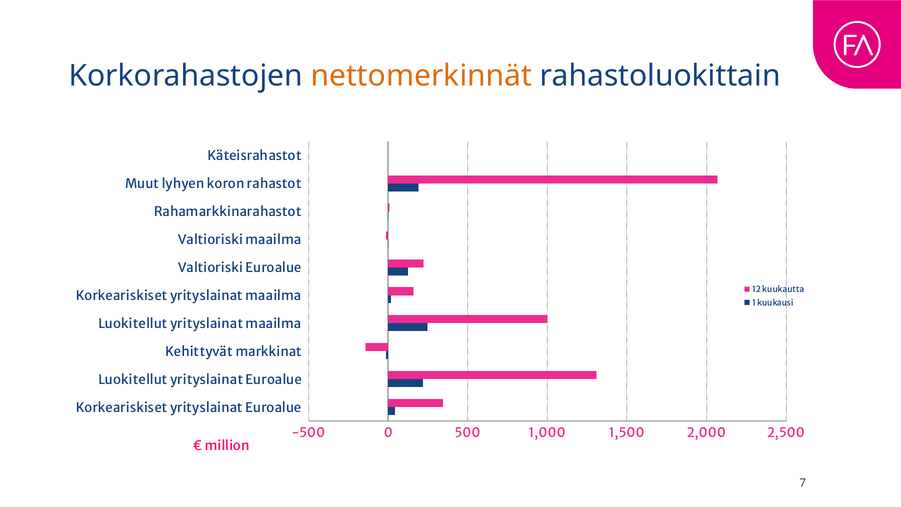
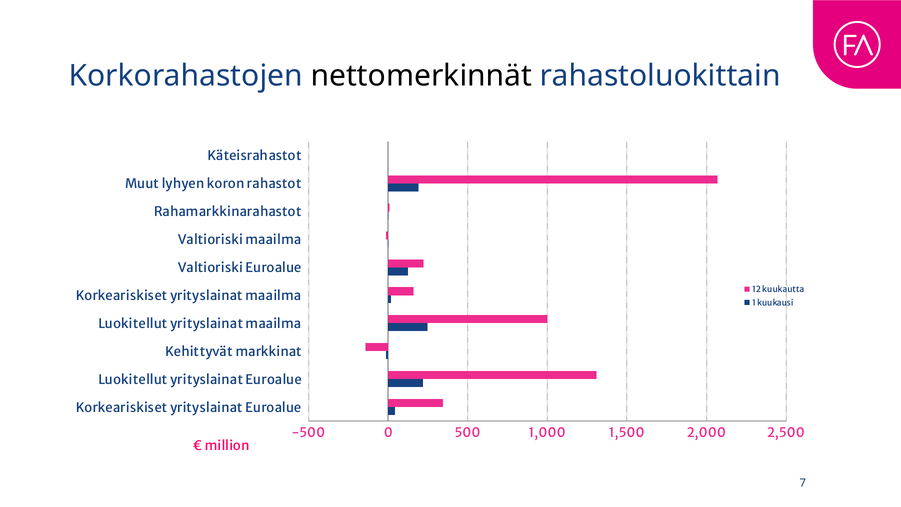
nettomerkinnät colour: orange -> black (421, 76)
